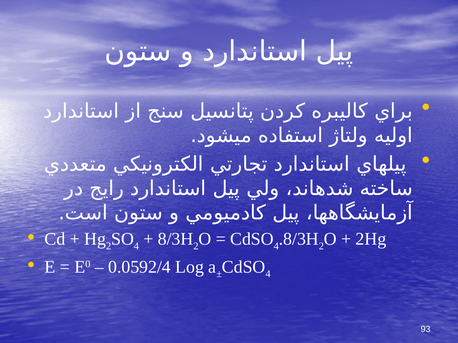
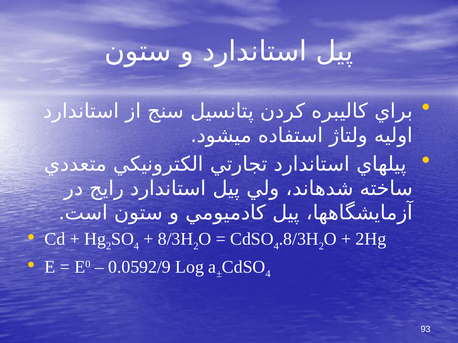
0.0592/4: 0.0592/4 -> 0.0592/9 (139, 267)
